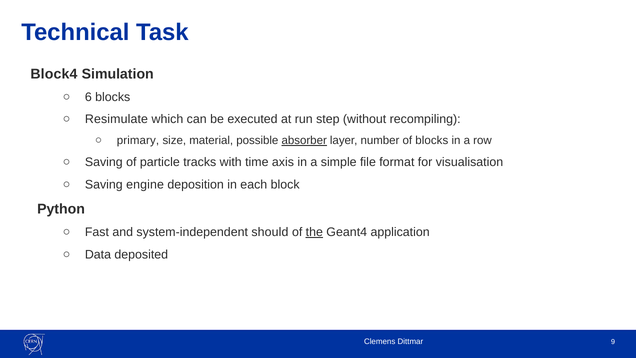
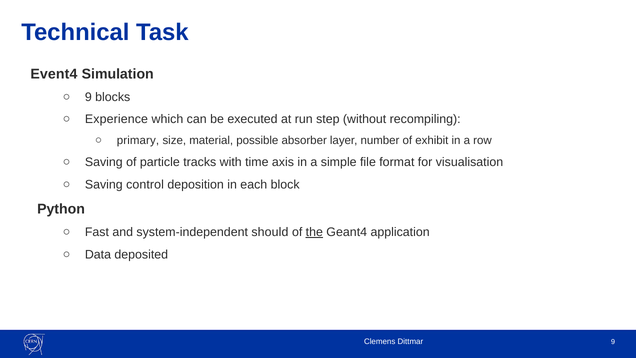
Block4: Block4 -> Event4 (54, 74)
6: 6 -> 9 (88, 97)
Resimulate: Resimulate -> Experience (116, 119)
absorber underline: present -> none (304, 140)
of blocks: blocks -> exhibit (432, 140)
engine: engine -> control (145, 184)
